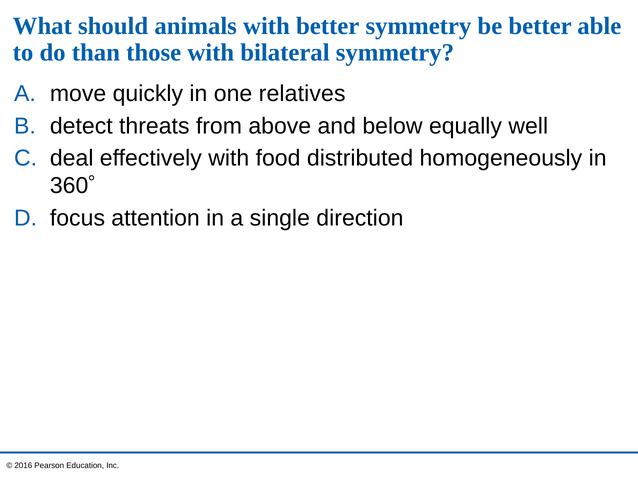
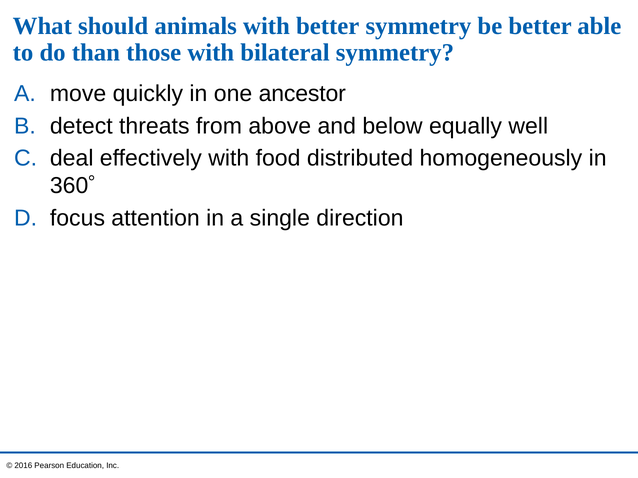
relatives: relatives -> ancestor (302, 94)
